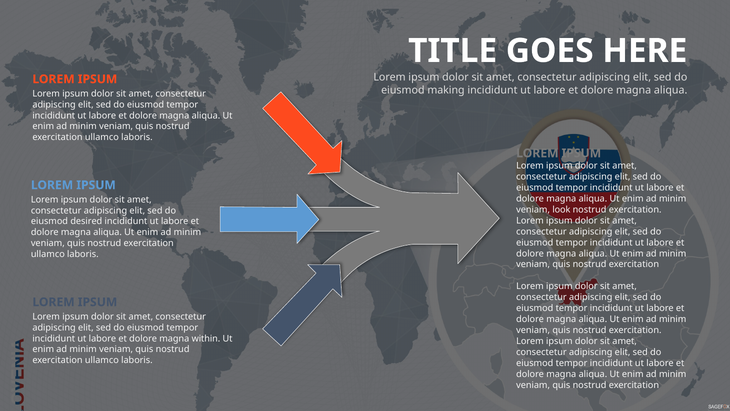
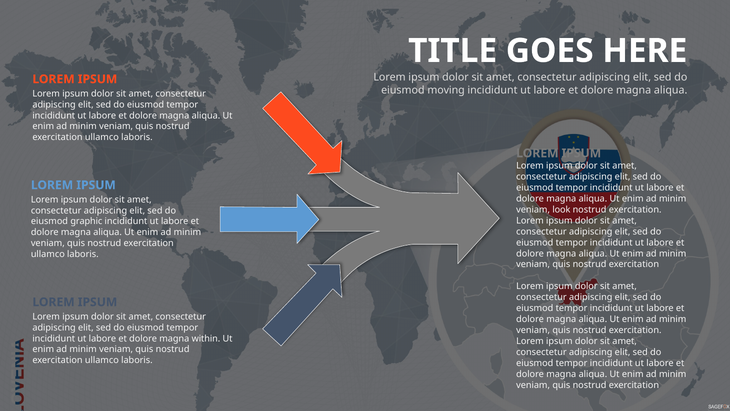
making: making -> moving (446, 90)
desired: desired -> graphic (86, 221)
